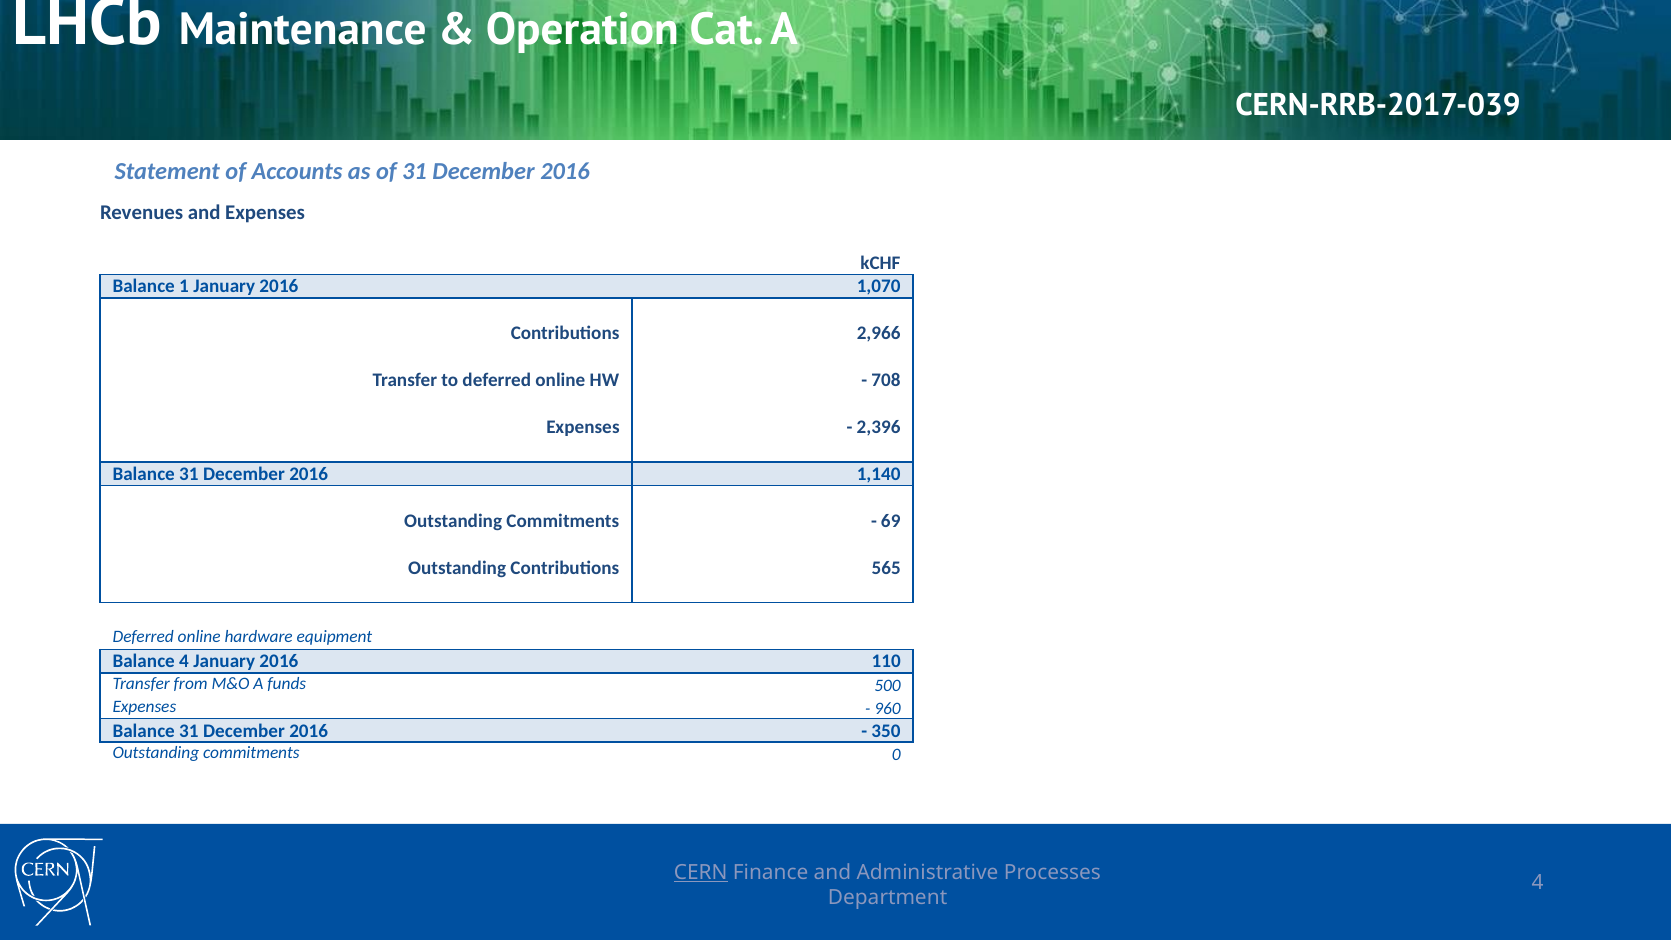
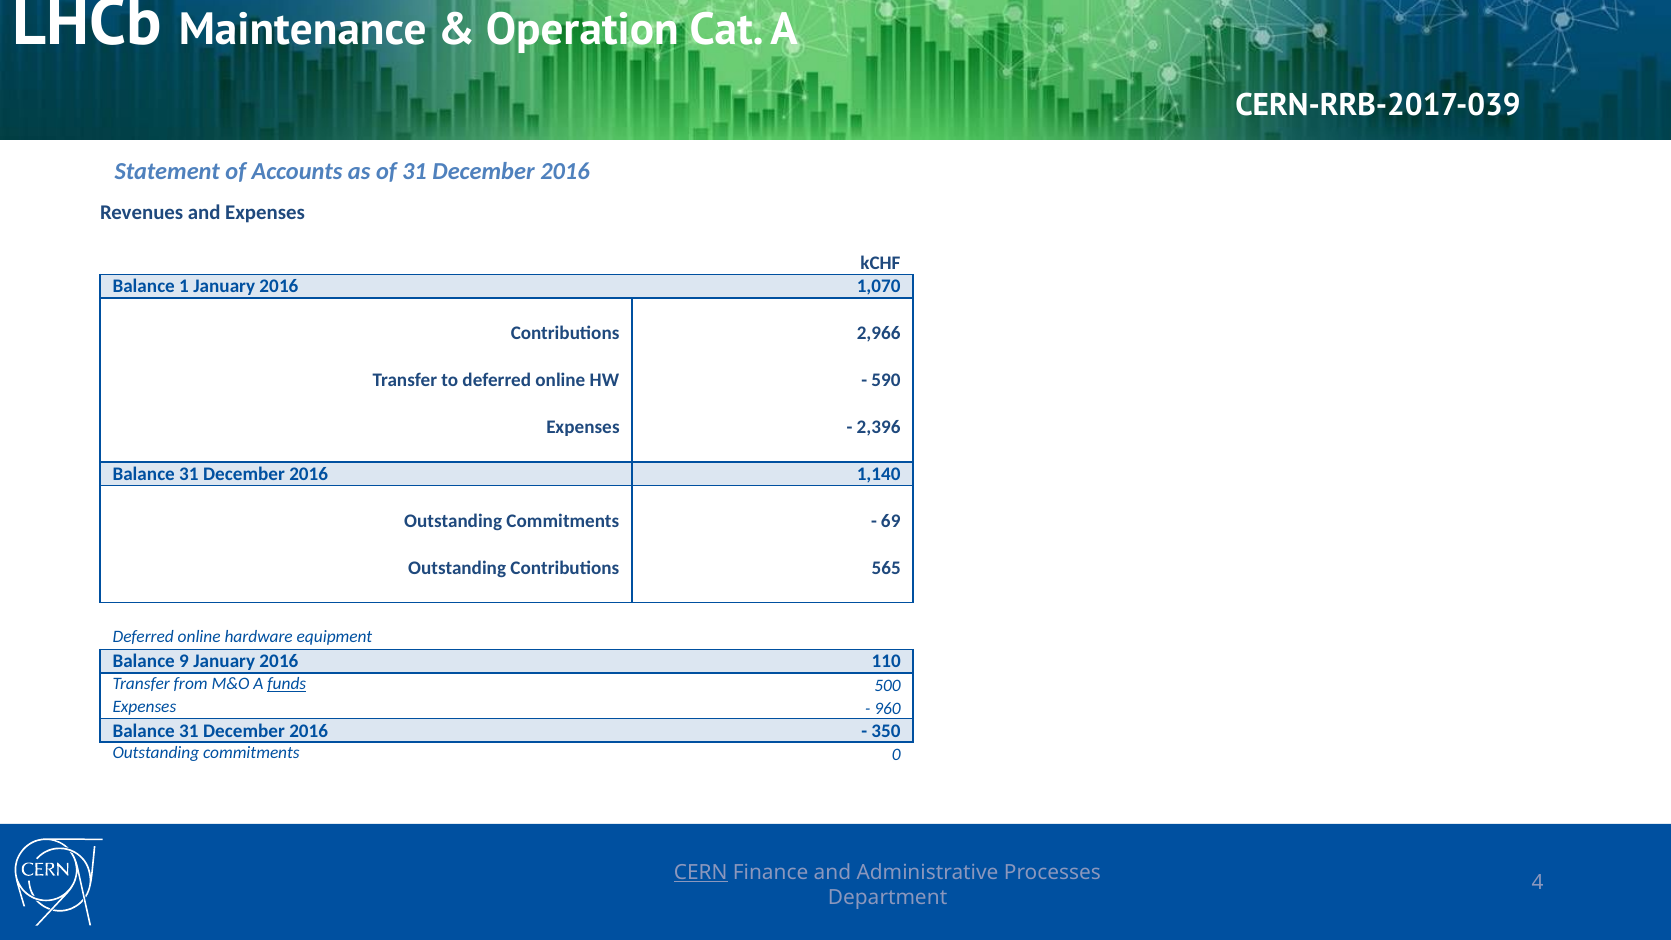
708: 708 -> 590 (886, 380)
Balance 4: 4 -> 9 (184, 662)
funds underline: none -> present (287, 684)
